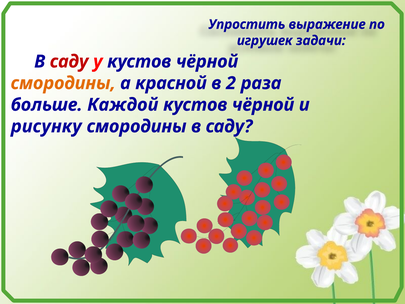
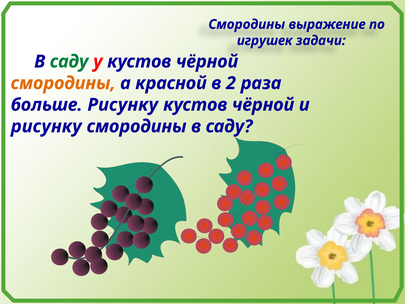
Упростить: Упростить -> Смородины (247, 24)
саду colour: red -> green (69, 62)
больше Каждой: Каждой -> Рисунку (123, 105)
